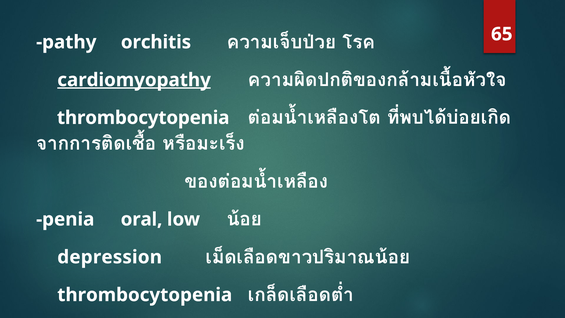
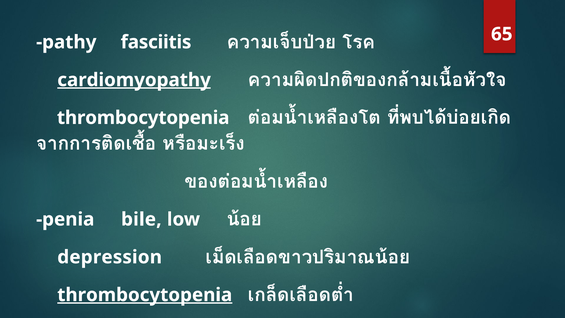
orchitis: orchitis -> fasciitis (156, 42)
oral: oral -> bile (141, 219)
thrombocytopenia underline: none -> present (145, 295)
